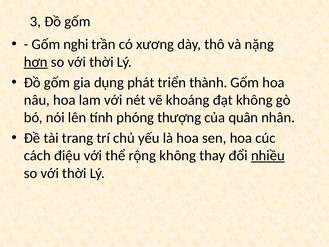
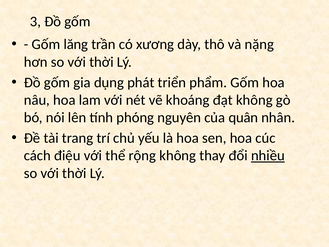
nghi: nghi -> lăng (76, 44)
hơn underline: present -> none (36, 62)
thành: thành -> phẩm (208, 82)
thượng: thượng -> nguyên (179, 117)
